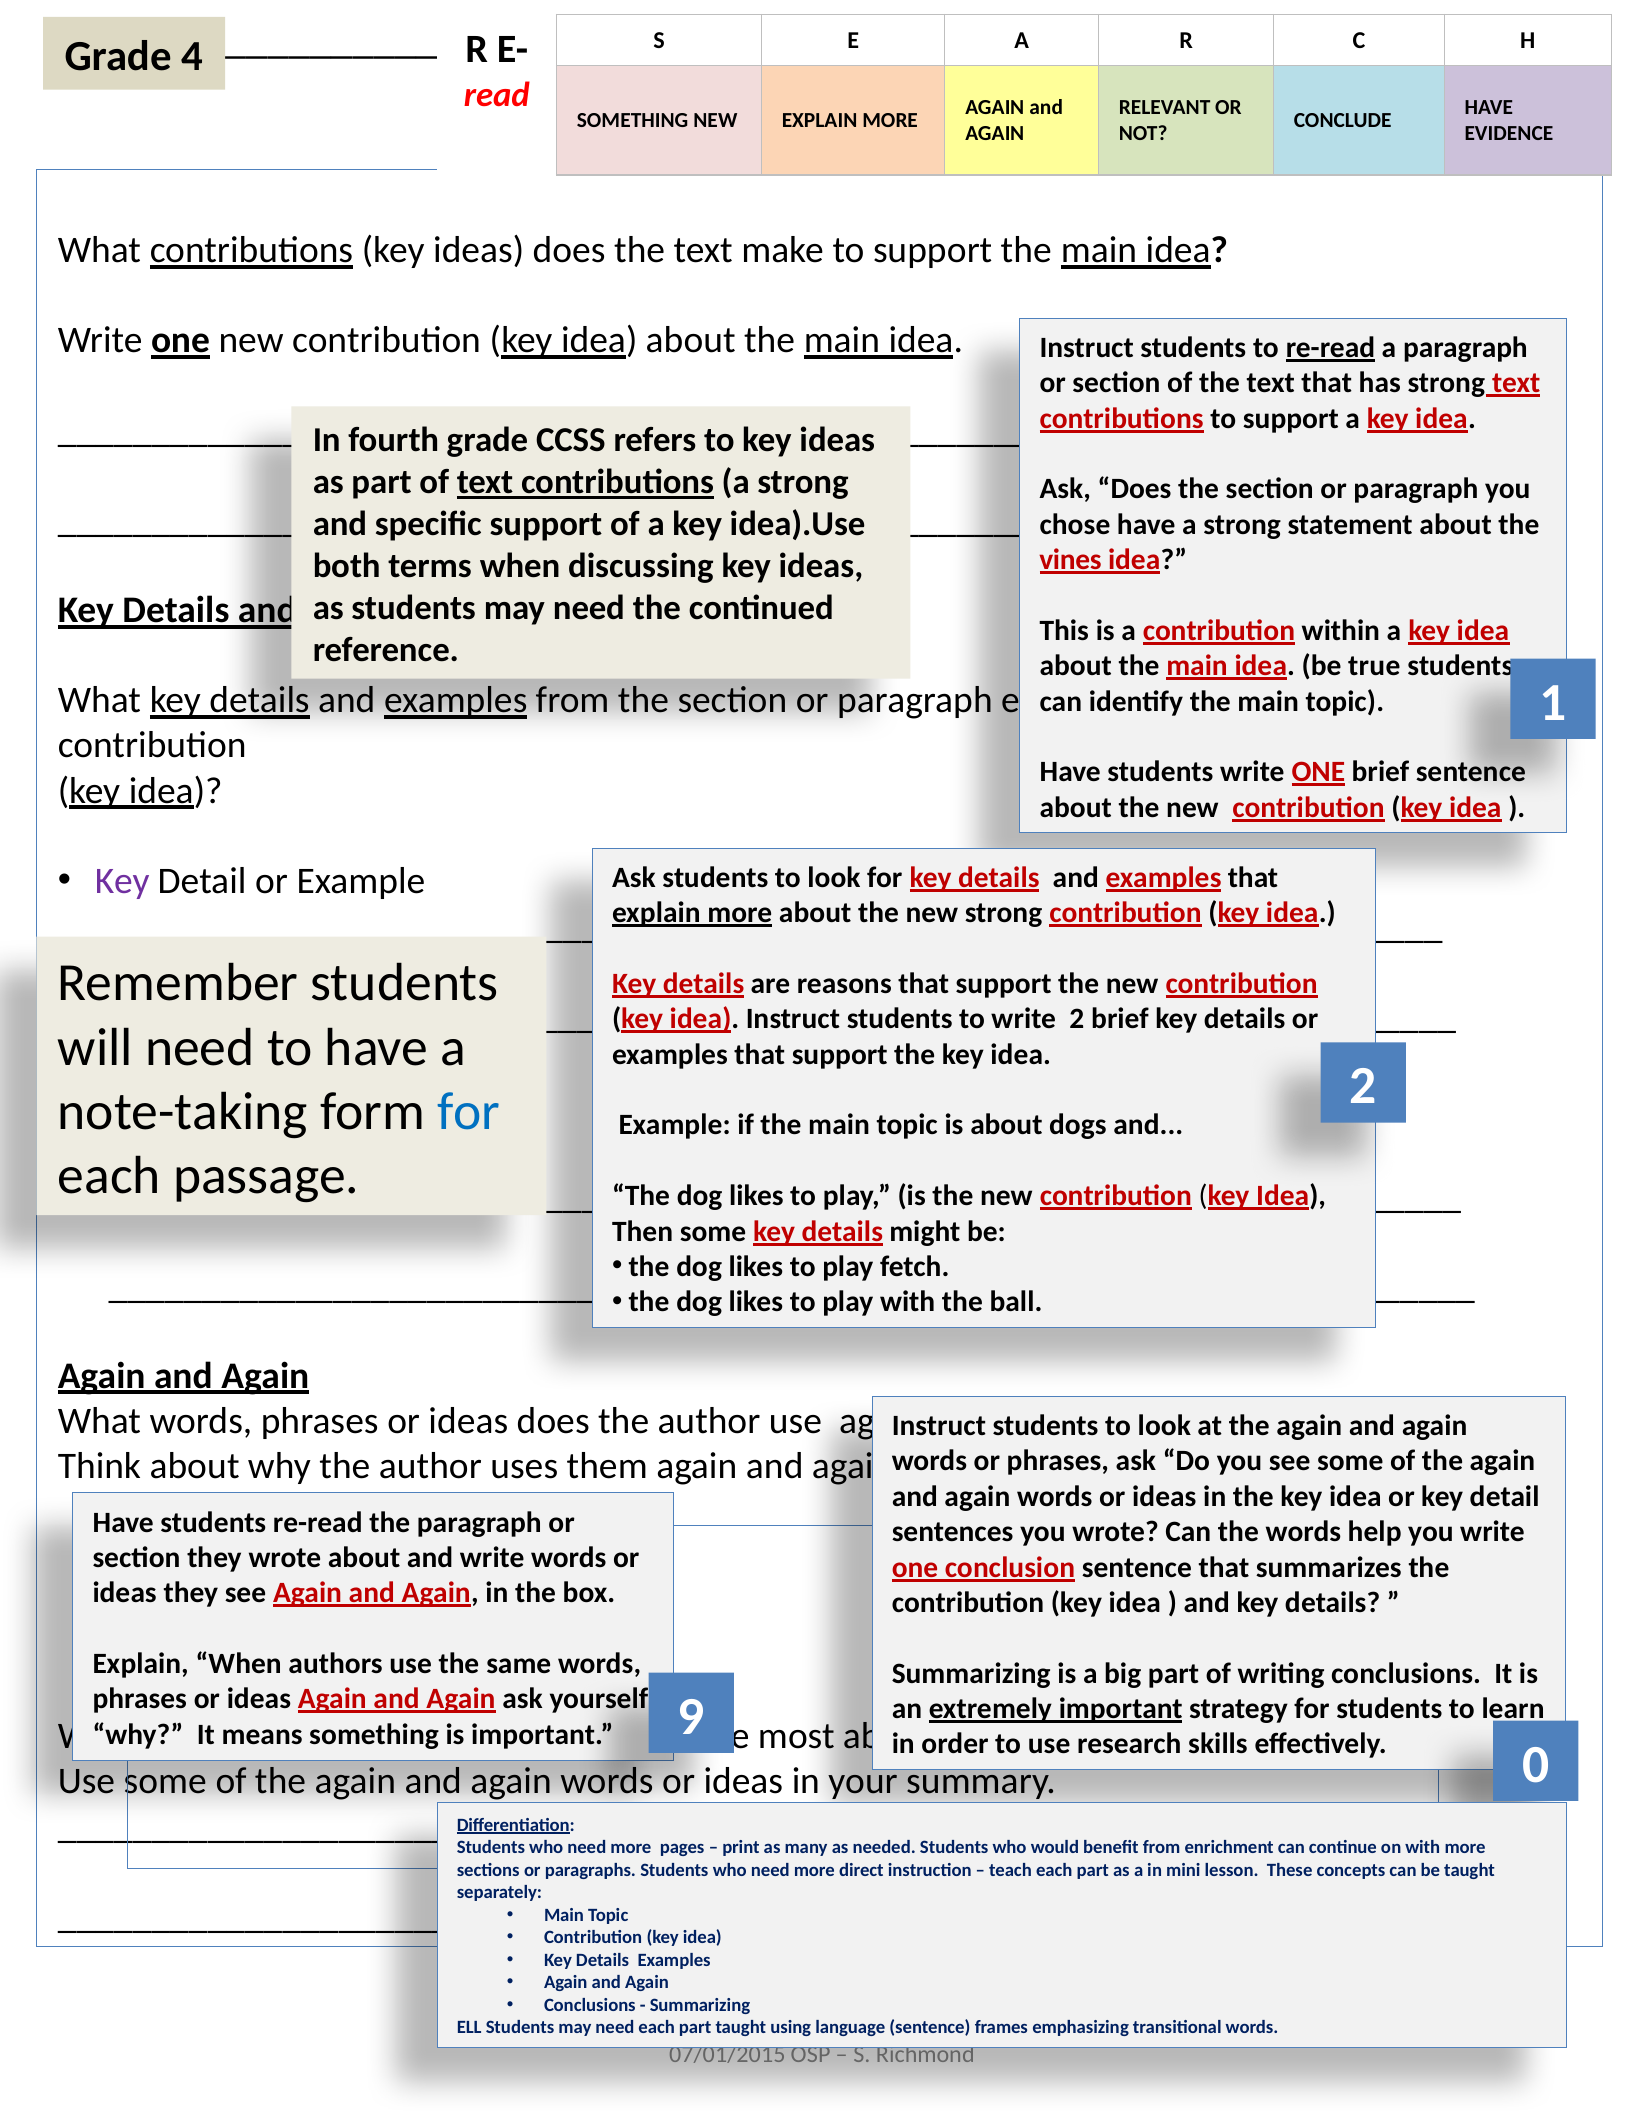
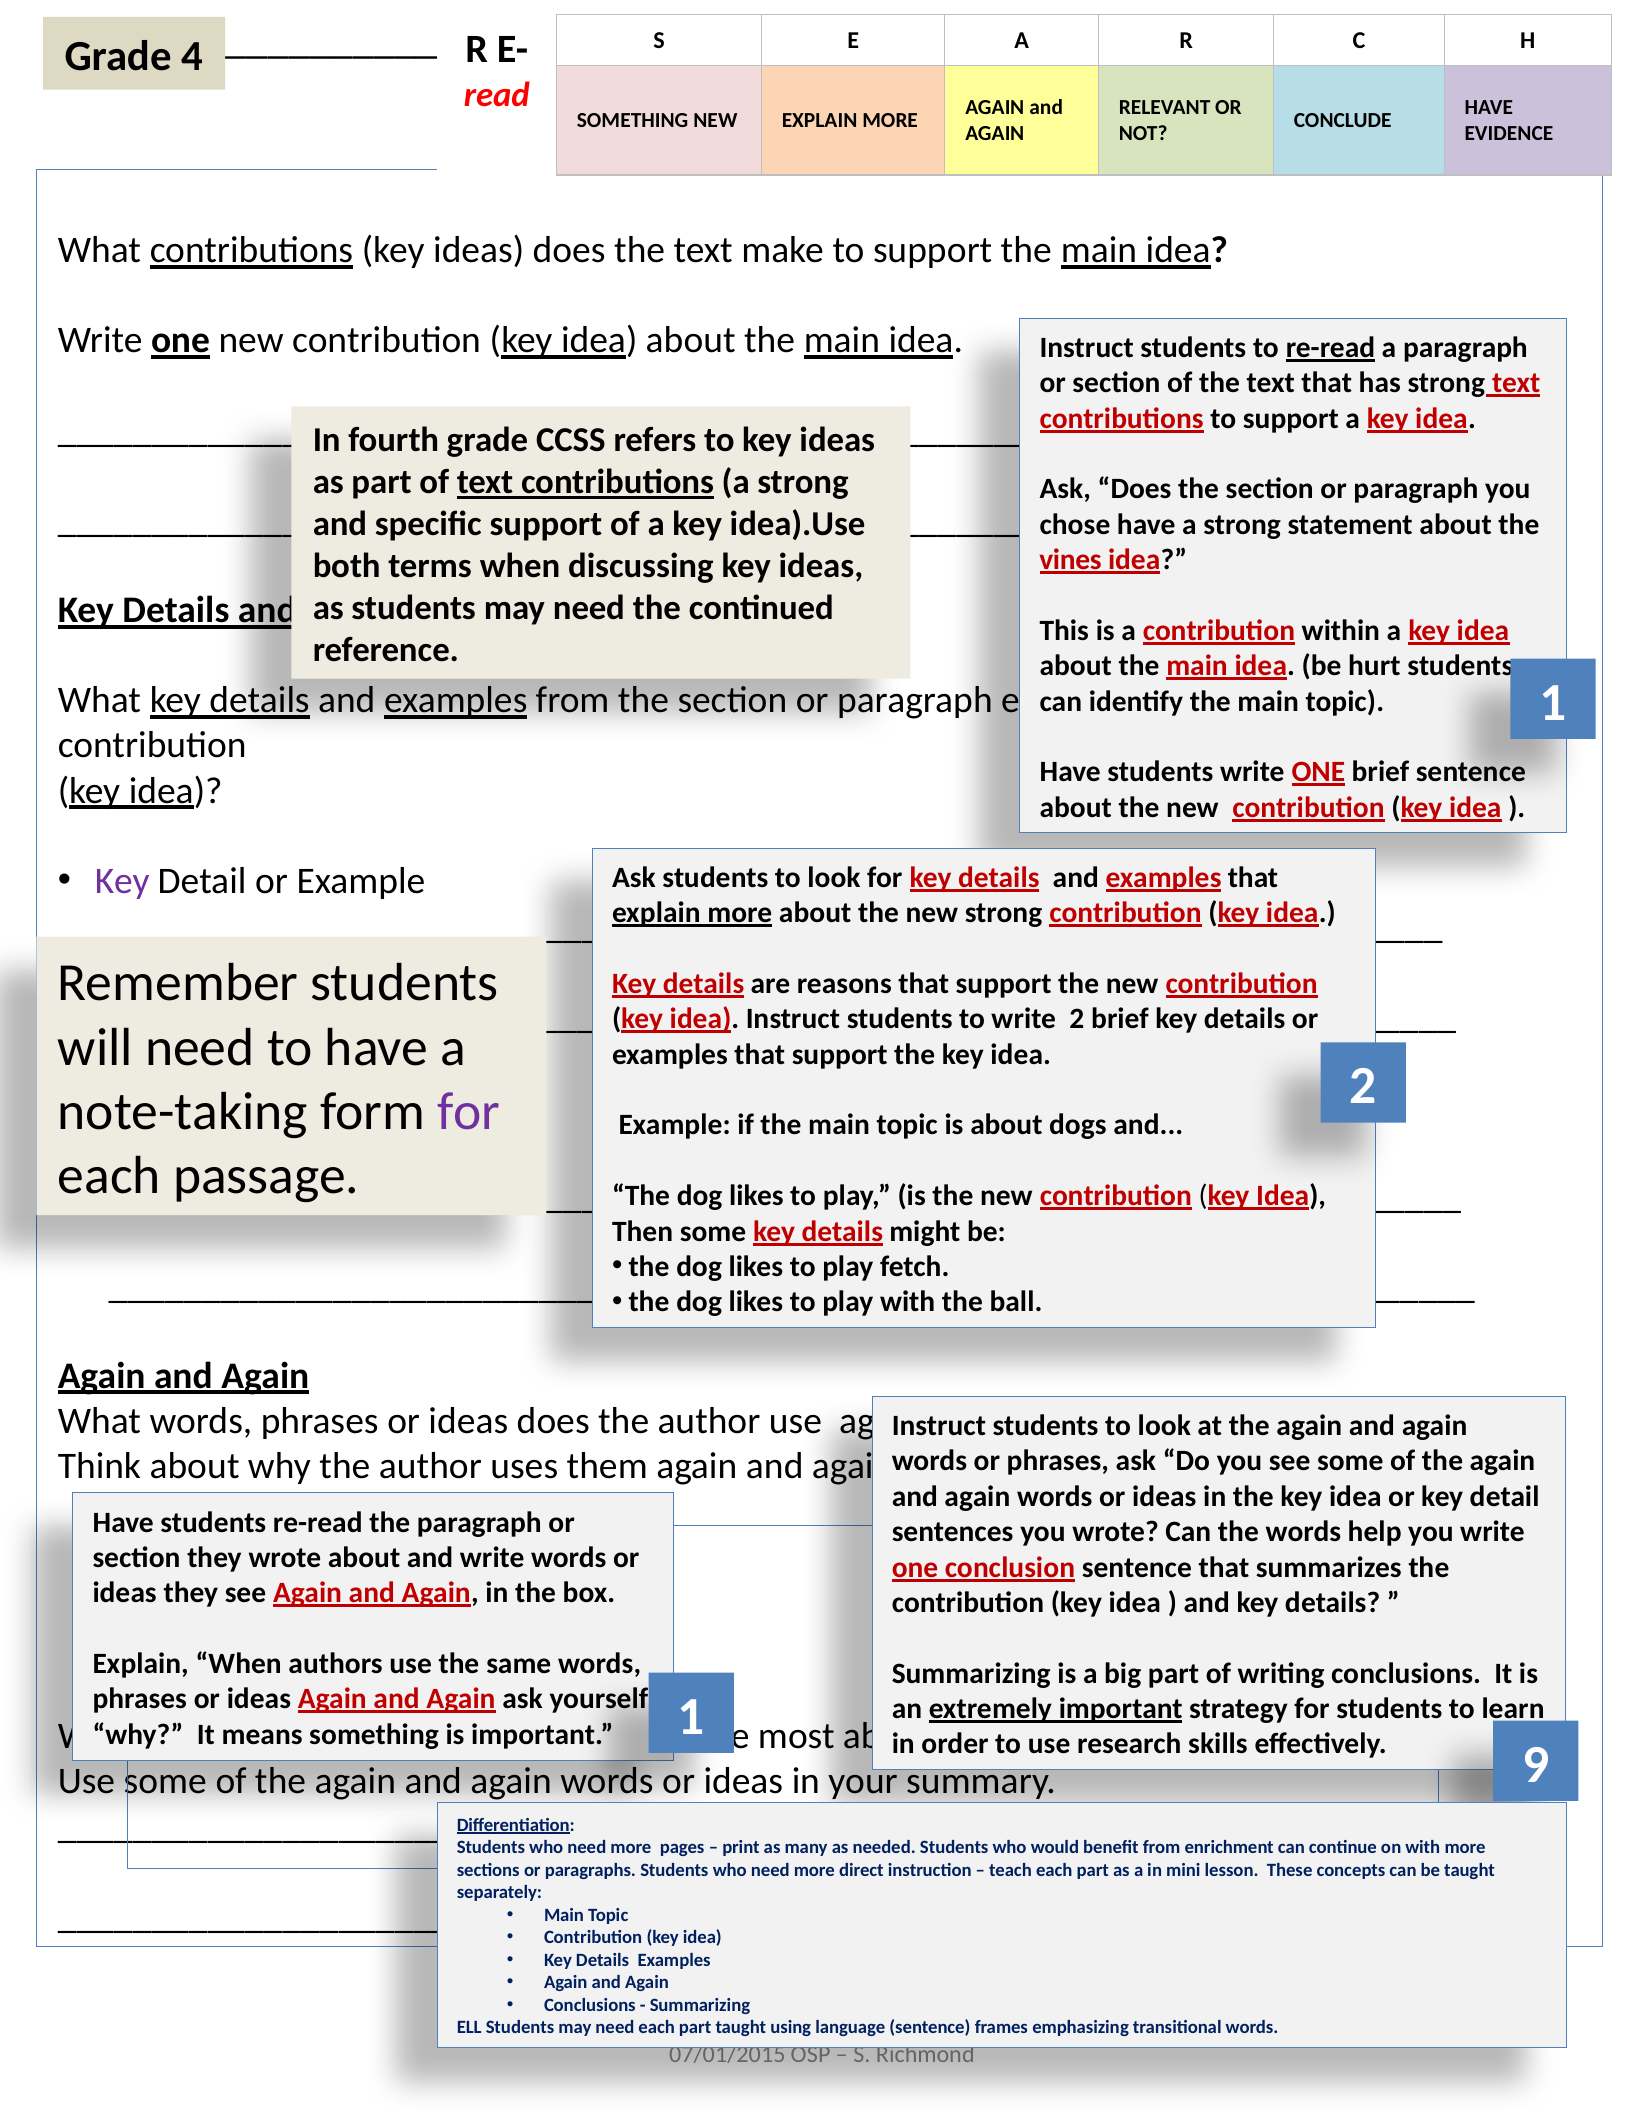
true: true -> hurt (1374, 666)
for colour: blue -> purple (469, 1112)
9: 9 -> 1 (691, 1717)
0: 0 -> 9 (1536, 1765)
